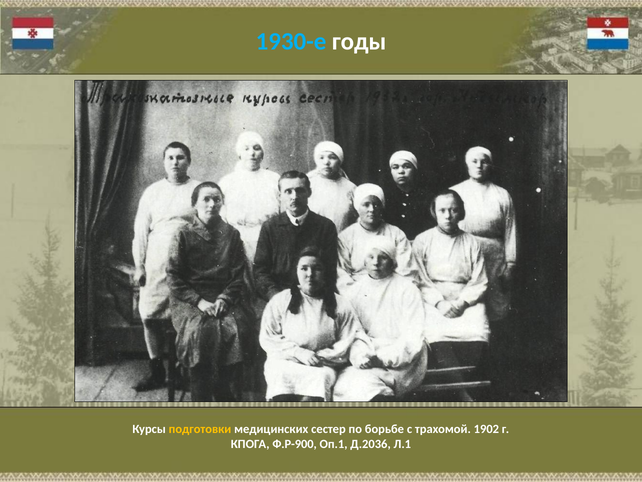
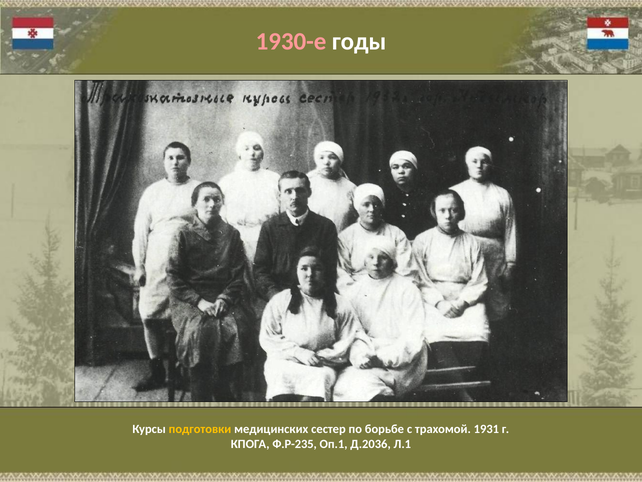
1930-е colour: light blue -> pink (291, 41)
1902: 1902 -> 1931 (486, 429)
Ф.Р-900: Ф.Р-900 -> Ф.Р-235 (295, 444)
